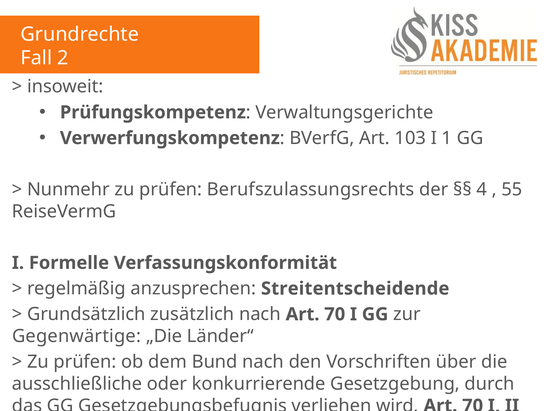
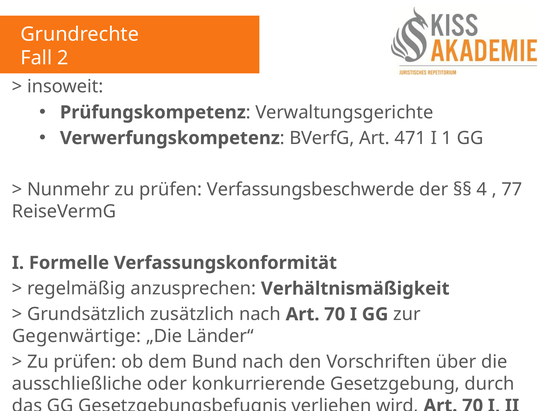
103: 103 -> 471 (410, 138)
Berufszulassungsrechts: Berufszulassungsrechts -> Verfassungsbeschwerde (311, 190)
55: 55 -> 77 (512, 190)
Streitentscheidende: Streitentscheidende -> Verhältnismäßigkeit (355, 289)
